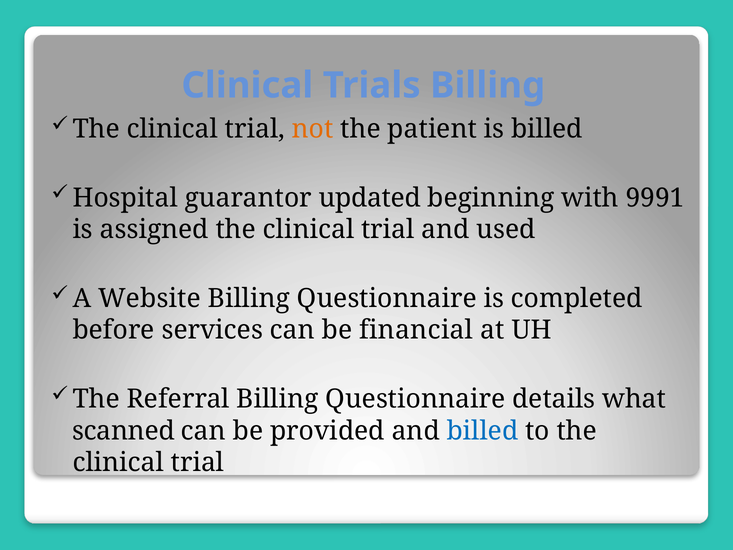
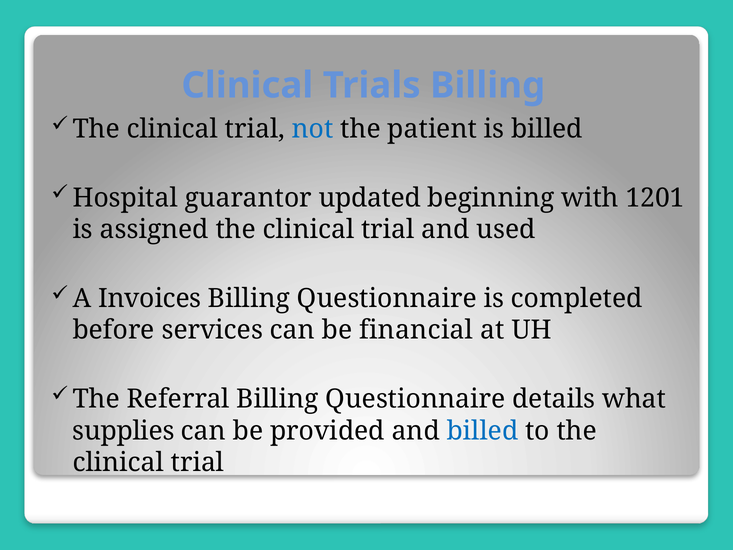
not colour: orange -> blue (313, 129)
9991: 9991 -> 1201 (655, 198)
Website: Website -> Invoices (150, 298)
scanned: scanned -> supplies (123, 431)
